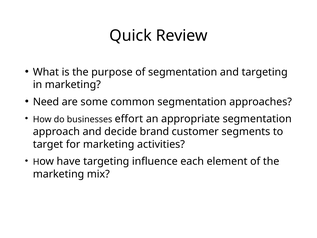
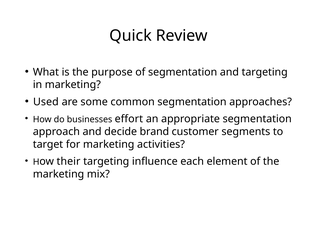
Need: Need -> Used (46, 102)
have: have -> their (69, 161)
